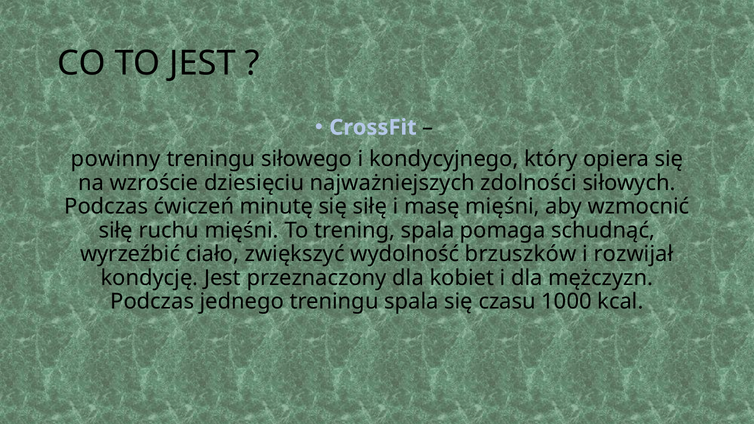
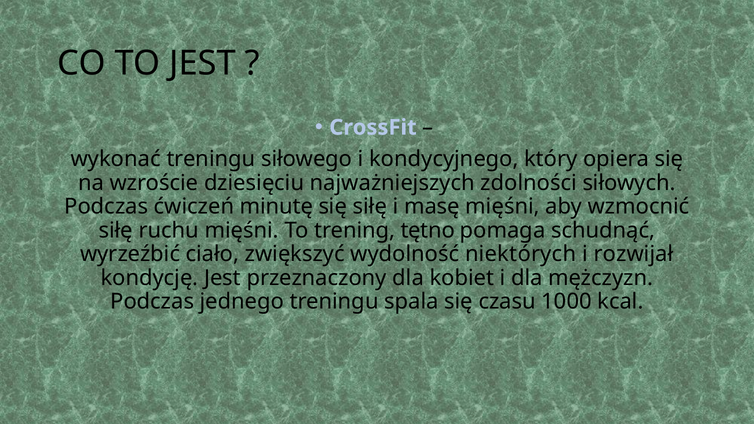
powinny: powinny -> wykonać (116, 159)
trening spala: spala -> tętno (428, 230)
brzuszków: brzuszków -> niektórych (521, 254)
